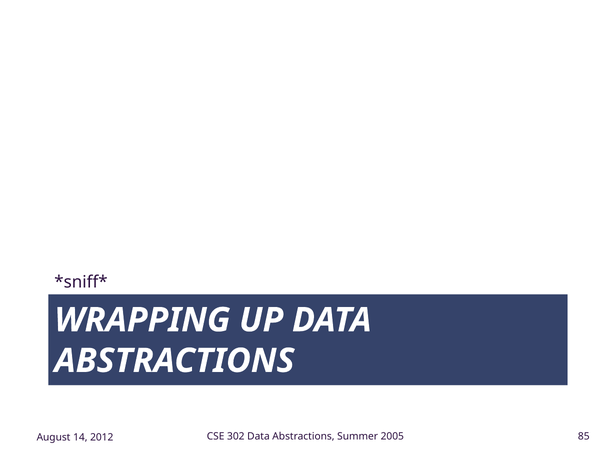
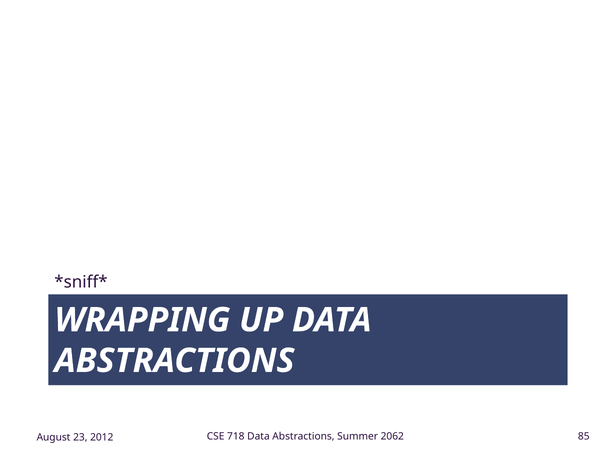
302: 302 -> 718 (236, 437)
2005: 2005 -> 2062 (392, 437)
14: 14 -> 23 (80, 438)
